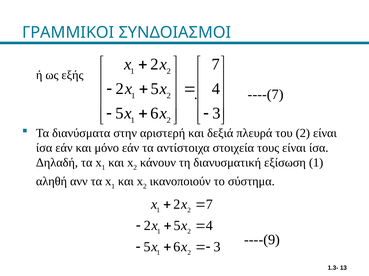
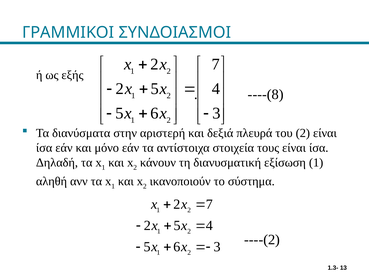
----(7: ----(7 -> ----(8 (266, 95)
----(9: ----(9 -> ----(2 (262, 240)
